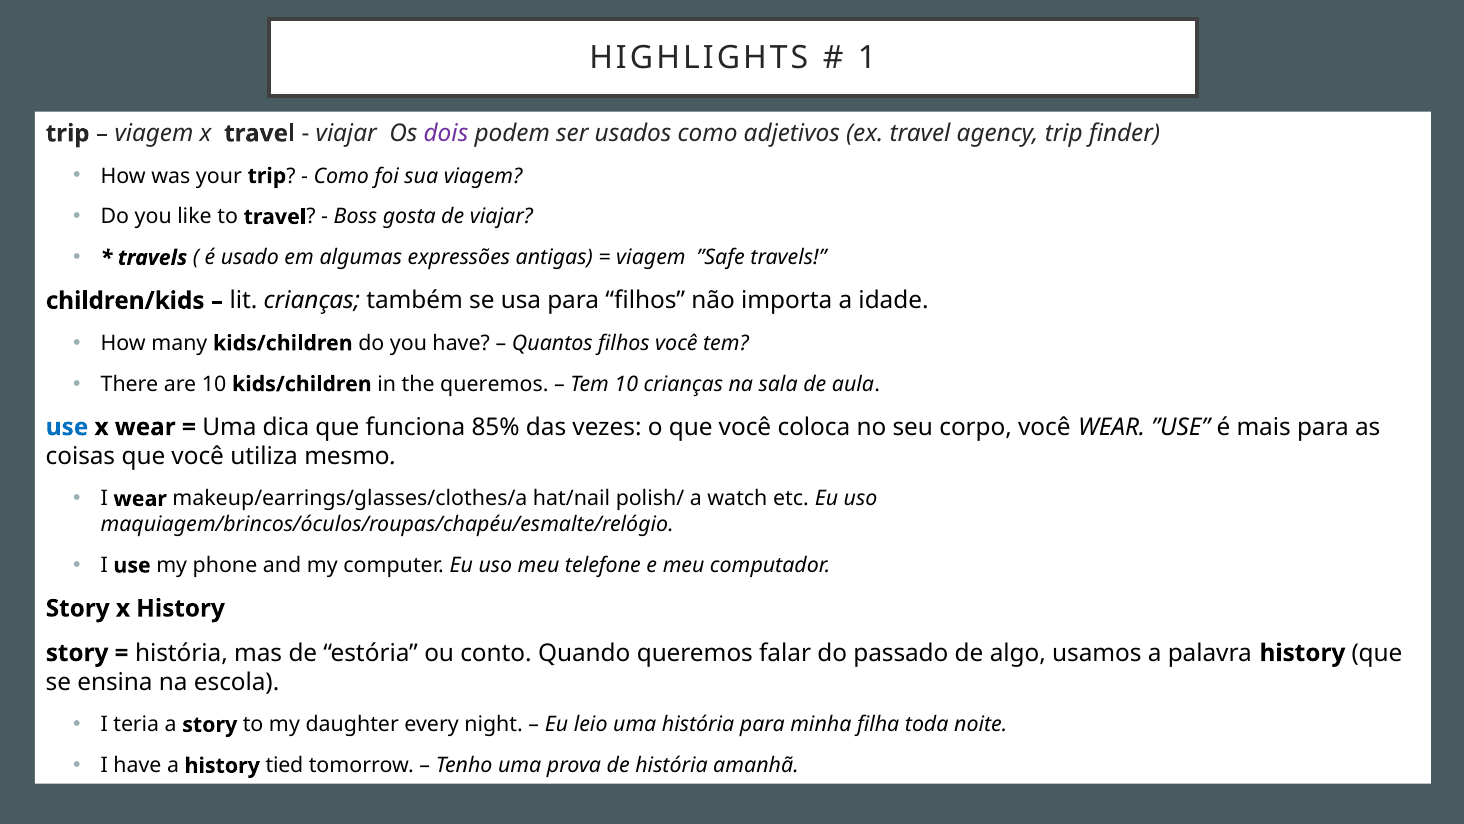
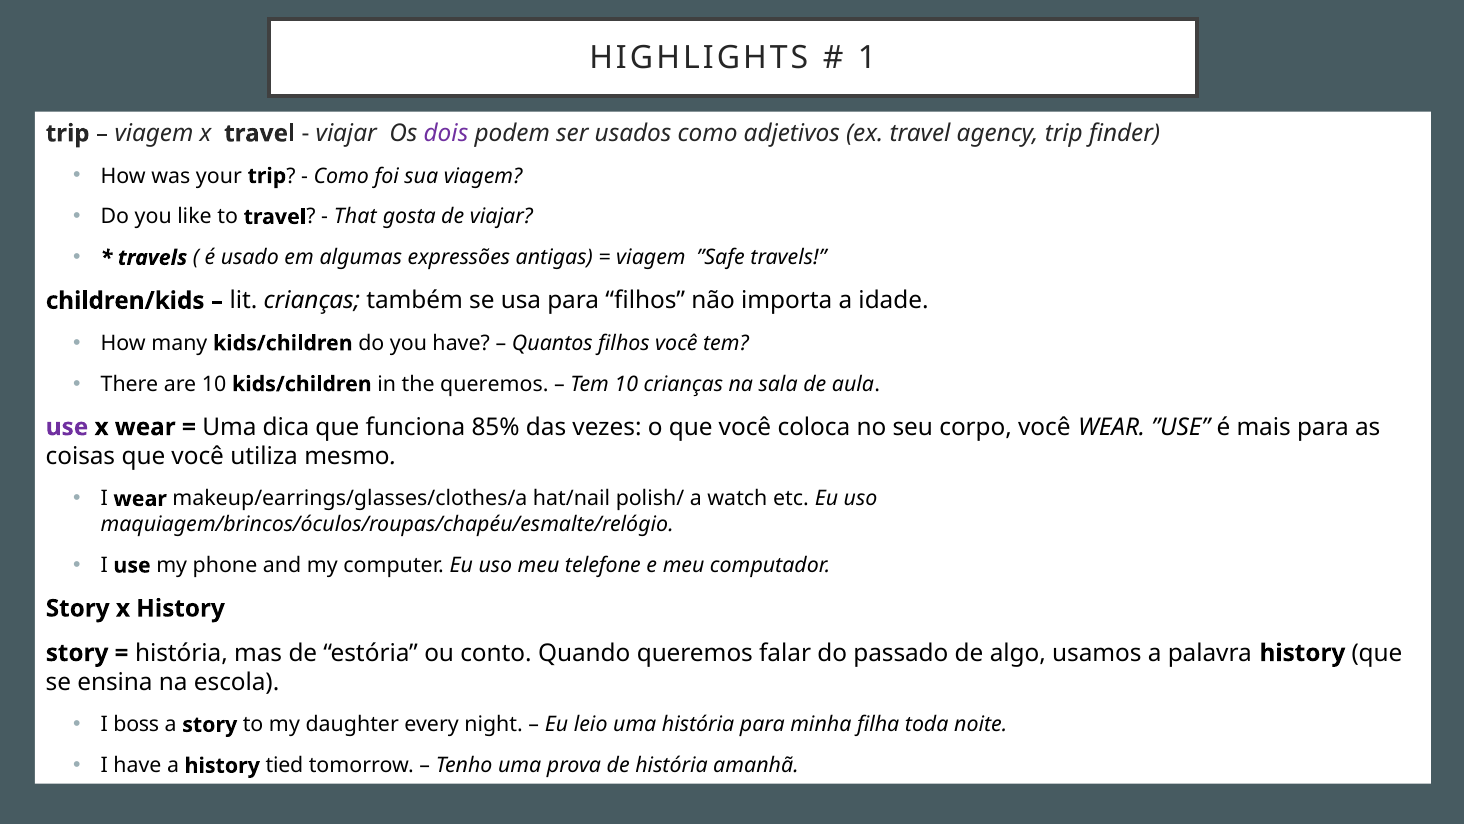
Boss: Boss -> That (355, 217)
use colour: blue -> purple (67, 427)
teria: teria -> boss (136, 724)
